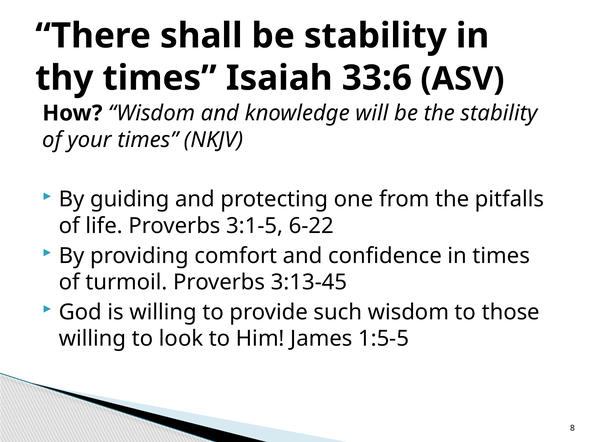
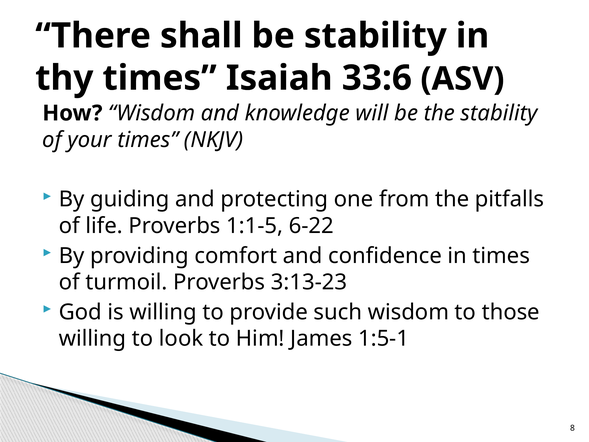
3:1-5: 3:1-5 -> 1:1-5 (255, 226)
3:13-45: 3:13-45 -> 3:13-23 (309, 282)
1:5-5: 1:5-5 -> 1:5-1 (384, 338)
